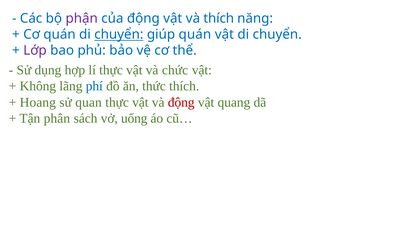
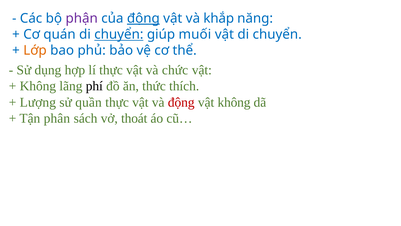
động underline: none -> present (143, 18)
và thích: thích -> khắp (219, 18)
giúp quán: quán -> muối (195, 34)
Lớp colour: purple -> orange (35, 50)
phí colour: blue -> black (94, 86)
Hoang: Hoang -> Lượng (38, 102)
quan: quan -> quần (89, 102)
vật quang: quang -> không (234, 102)
uống: uống -> thoát (134, 118)
